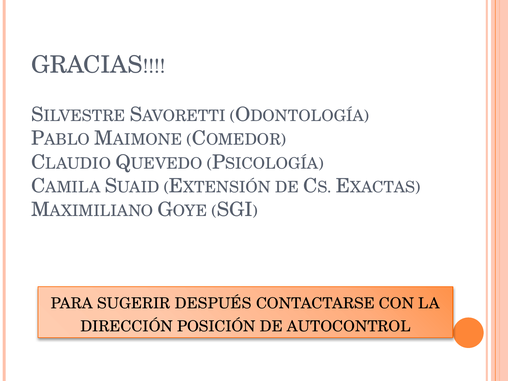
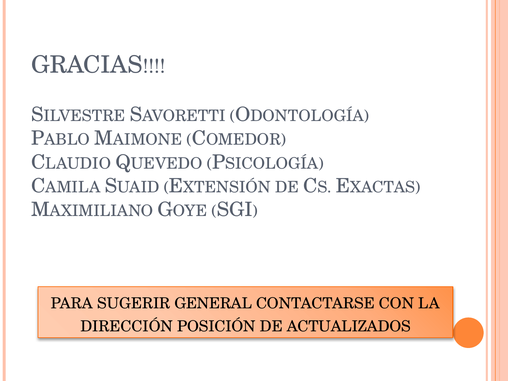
DESPUÉS: DESPUÉS -> GENERAL (213, 303)
AUTOCONTROL: AUTOCONTROL -> ACTUALIZADOS (349, 326)
